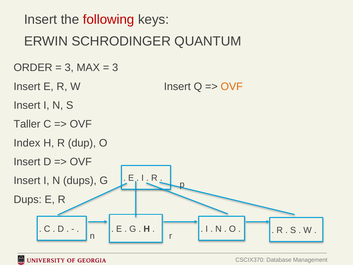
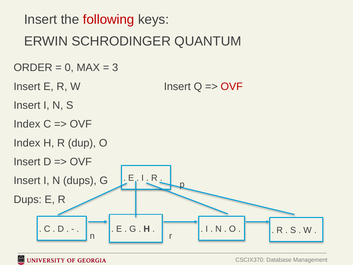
3: 3 -> 0 (69, 68)
OVF colour: orange -> red (232, 86)
Taller: Taller -> Index (27, 124)
